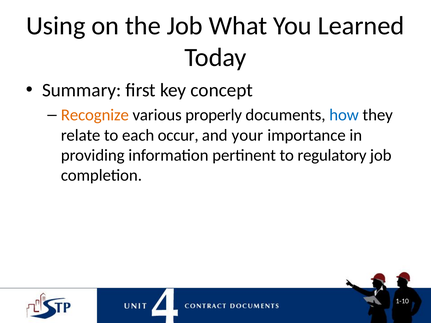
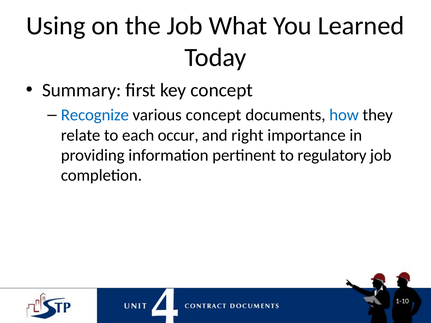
Recognize colour: orange -> blue (95, 115)
various properly: properly -> concept (213, 115)
your: your -> right (247, 135)
